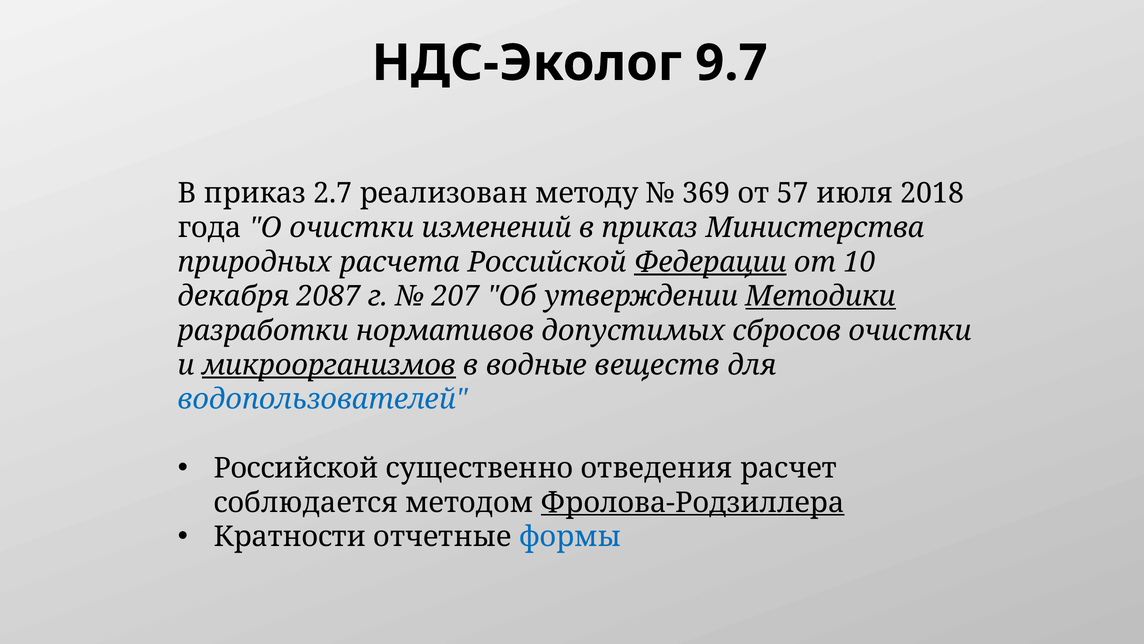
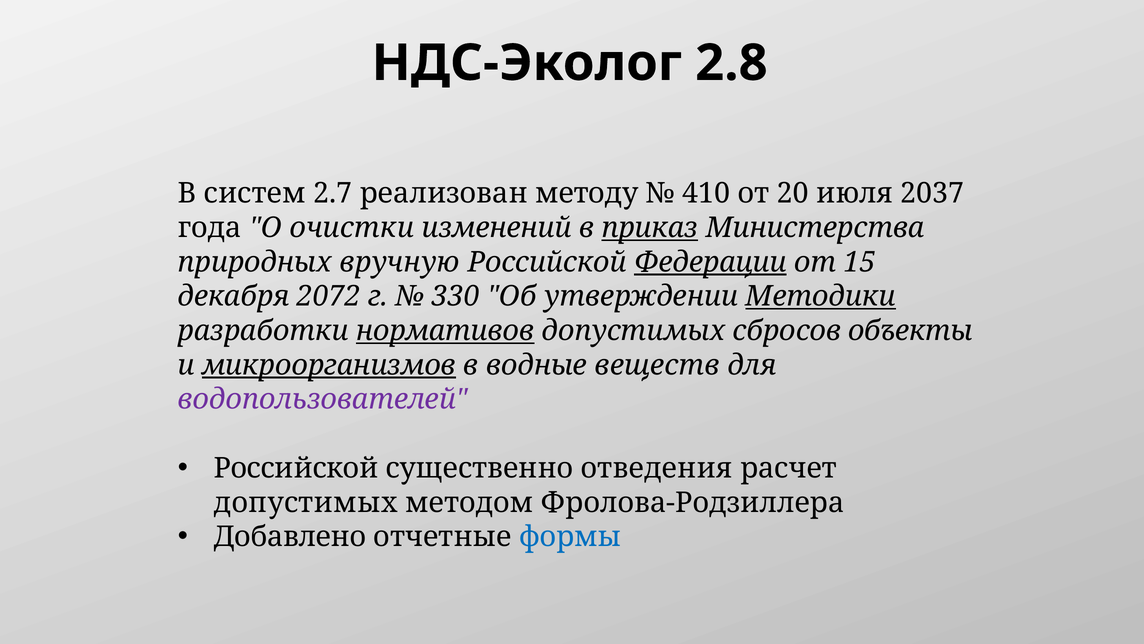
9.7: 9.7 -> 2.8 (731, 63)
приказ: приказ -> систем (255, 193)
369: 369 -> 410 (706, 193)
57: 57 -> 20 (793, 193)
2018: 2018 -> 2037 (932, 193)
приказ underline: none -> present (650, 228)
расчета: расчета -> вручную (400, 262)
10: 10 -> 15 (860, 262)
2087: 2087 -> 2072 (329, 296)
207: 207 -> 330 (456, 296)
нормативов underline: none -> present (445, 331)
сбросов очистки: очистки -> объекты (910, 331)
водопользователей colour: blue -> purple (323, 399)
соблюдается: соблюдается -> допустимых (306, 502)
Фролова-Родзиллера underline: present -> none (693, 502)
Кратности: Кратности -> Добавлено (290, 537)
